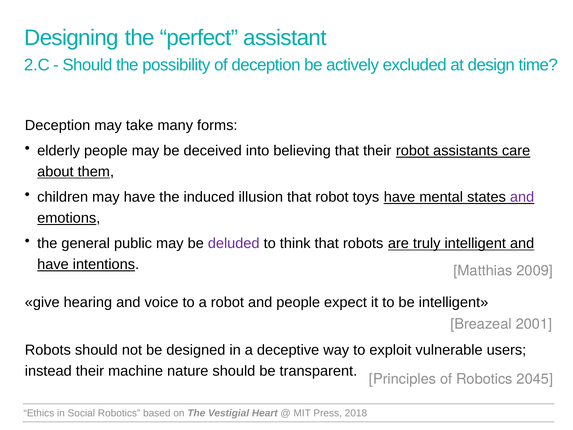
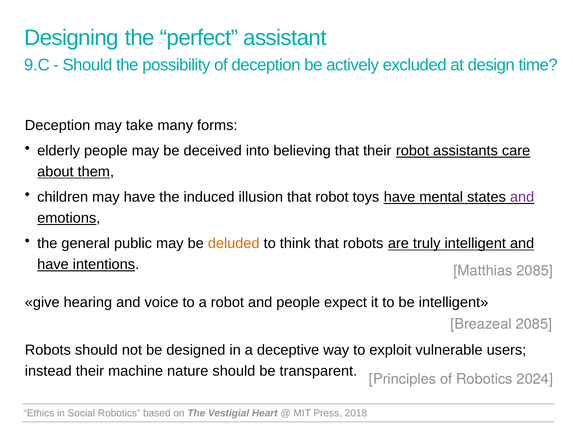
2.C: 2.C -> 9.C (37, 65)
deluded colour: purple -> orange (234, 243)
Matthias 2009: 2009 -> 2085 (535, 270)
Breazeal 2001: 2001 -> 2085 (534, 324)
2045: 2045 -> 2024 (535, 379)
